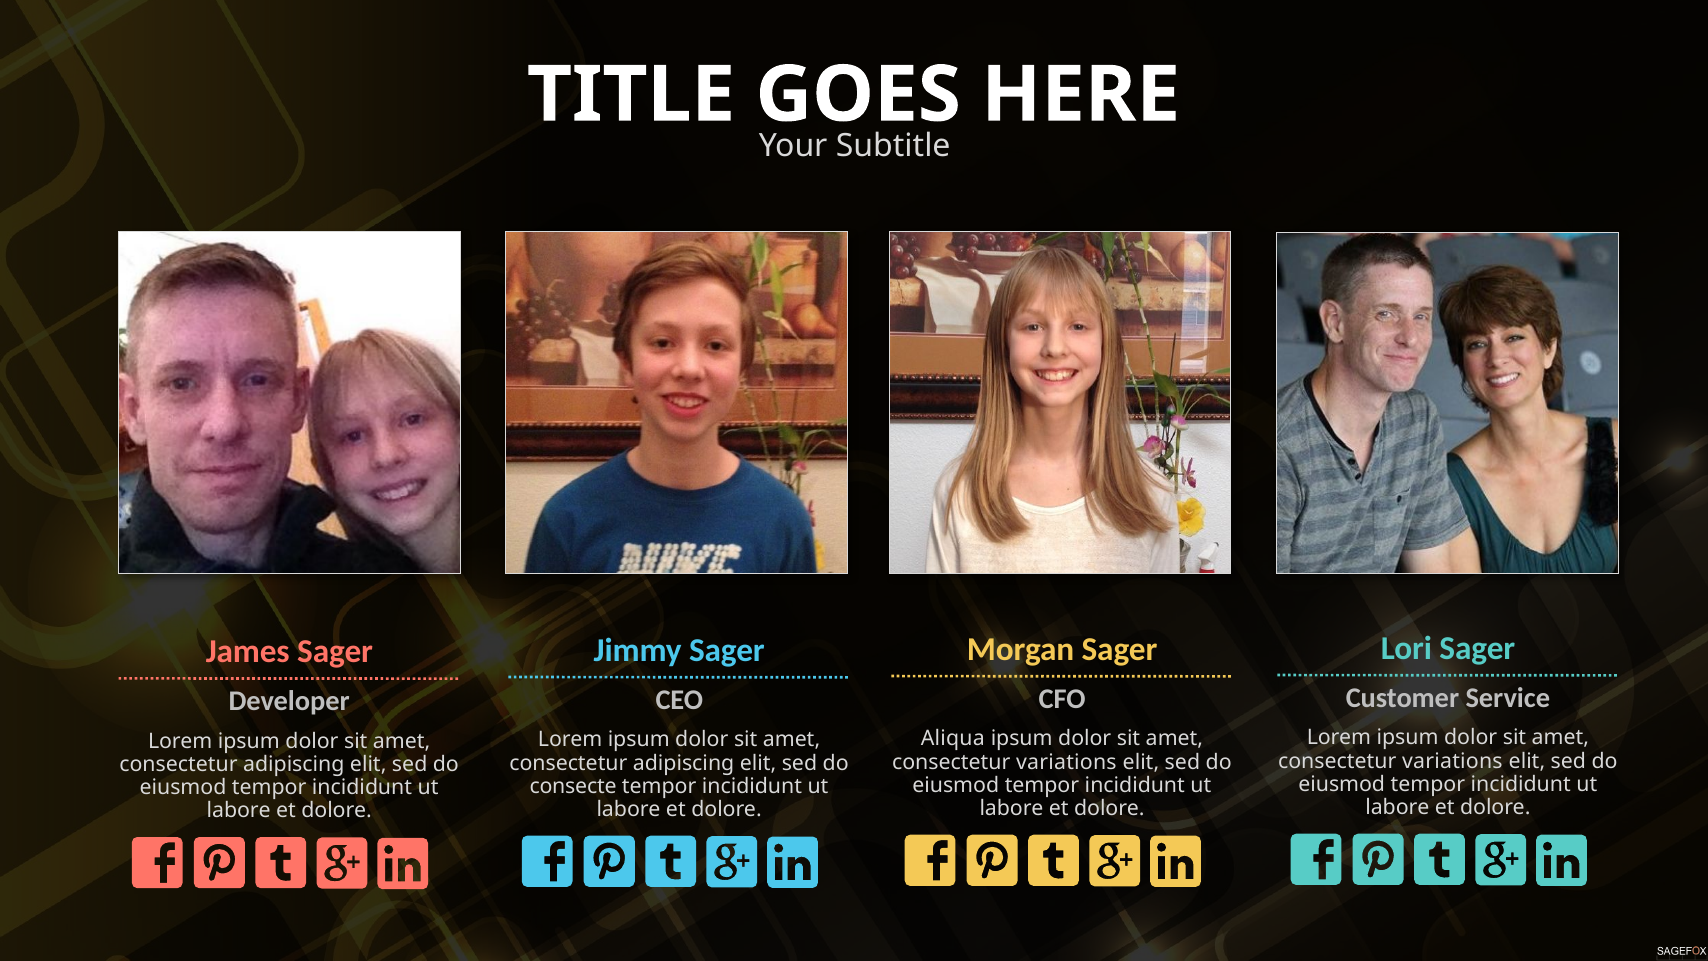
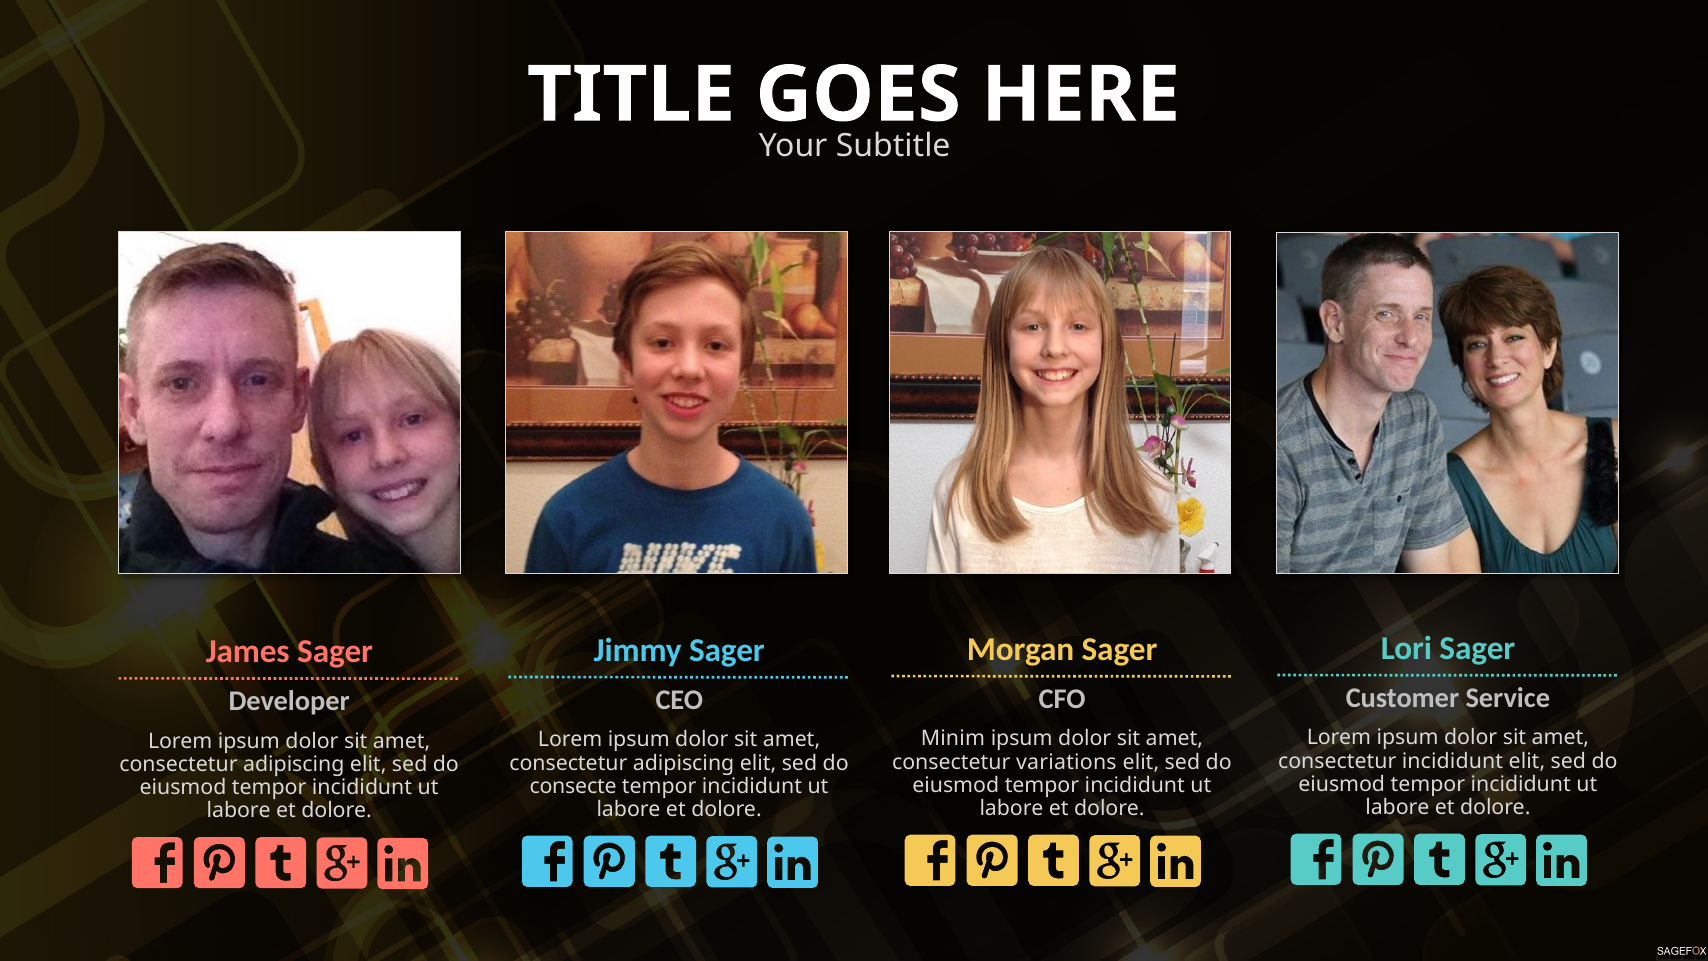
Aliqua: Aliqua -> Minim (953, 739)
variations: variations -> incididunt (1452, 761)
